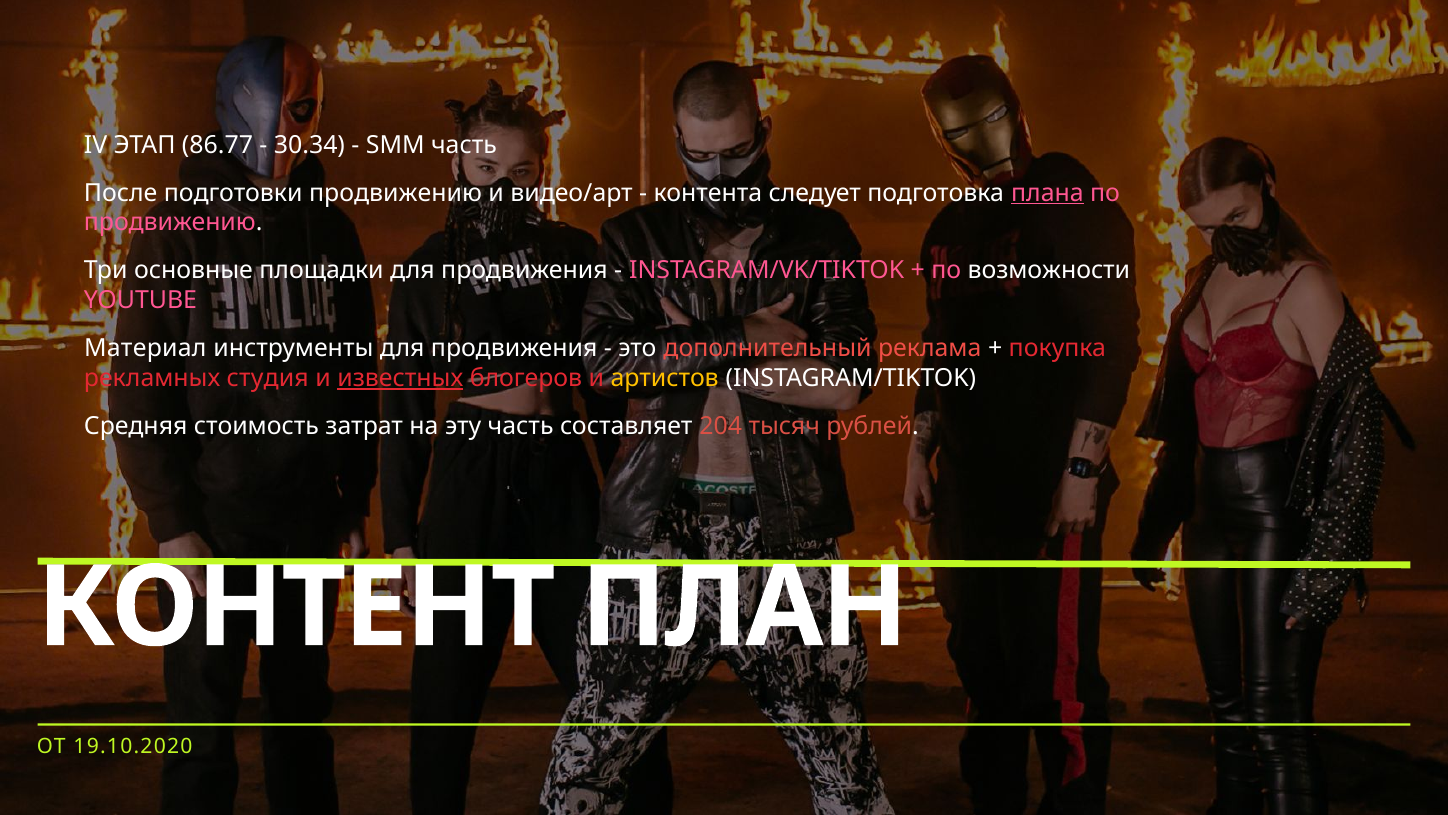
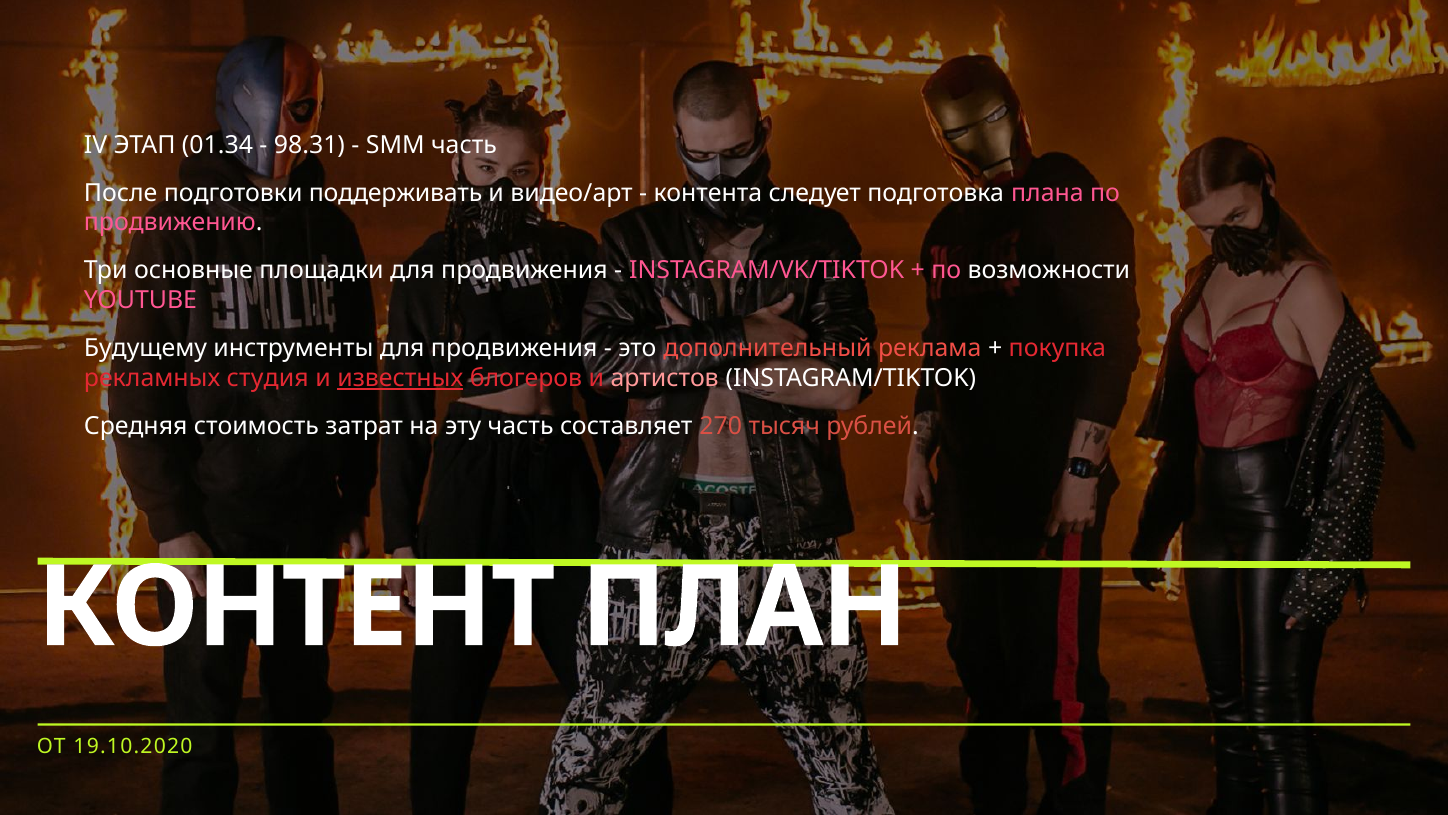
86.77: 86.77 -> 01.34 (218, 145)
30.34: 30.34 -> 98.31 (309, 145)
подготовки продвижению: продвижению -> поддерживать (396, 193)
плана underline: present -> none (1047, 193)
Материал: Материал -> Будущему (145, 348)
артистов colour: yellow -> pink (665, 378)
204: 204 -> 270 (721, 426)
